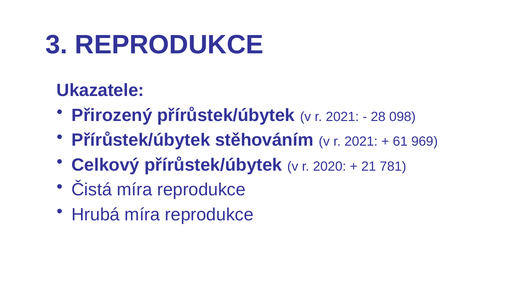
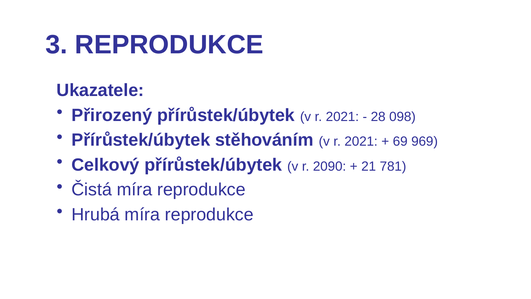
61: 61 -> 69 (400, 141)
2020: 2020 -> 2090 (330, 166)
